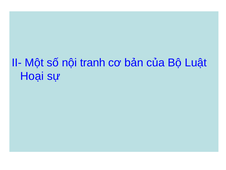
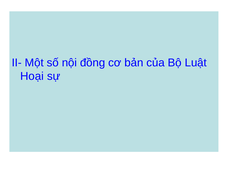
tranh: tranh -> đồng (93, 62)
